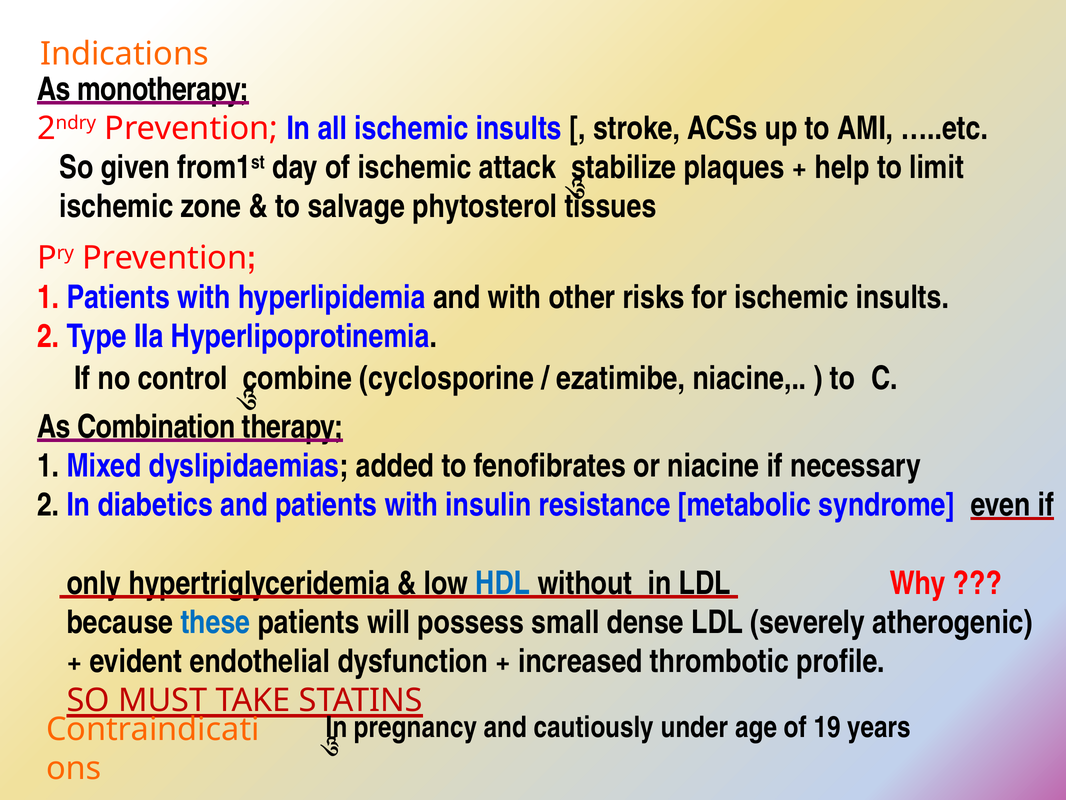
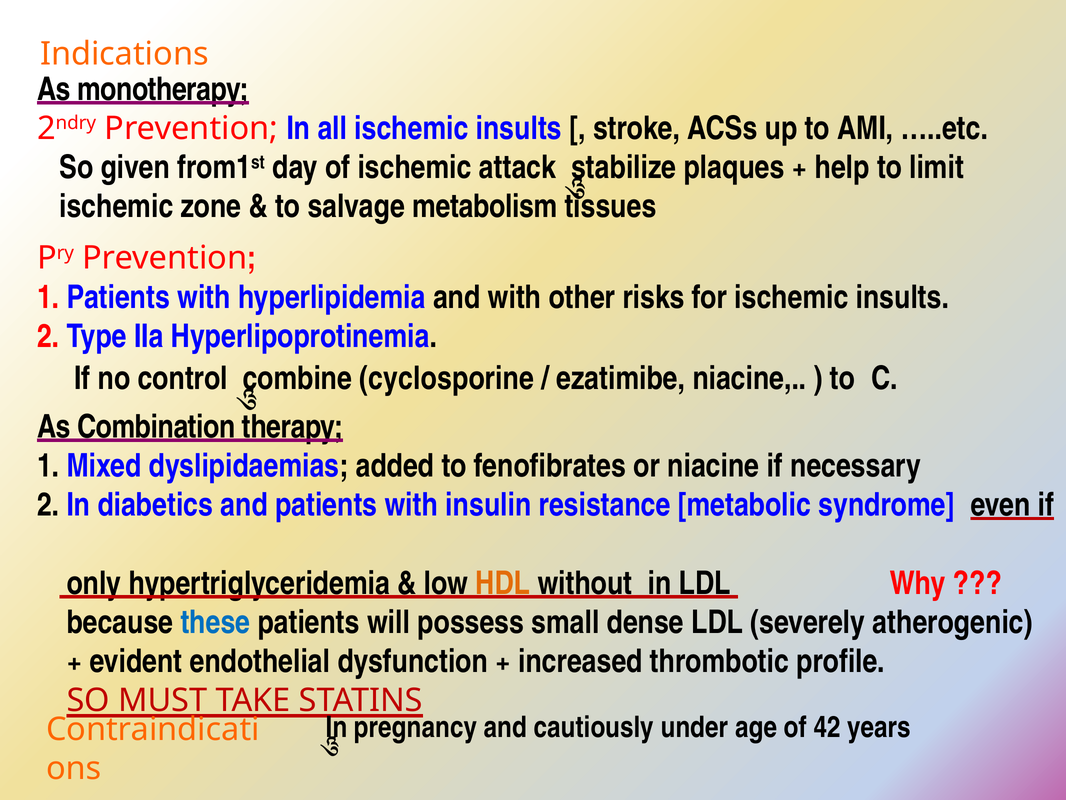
phytosterol: phytosterol -> metabolism (485, 207)
HDL colour: blue -> orange (503, 583)
19: 19 -> 42 (827, 727)
